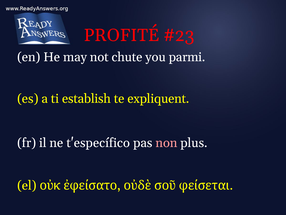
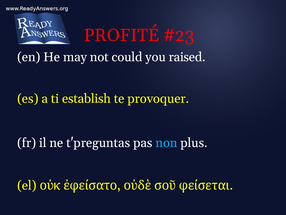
chute: chute -> could (127, 57)
parmi: parmi -> raised (187, 57)
expliquent: expliquent -> provoquer (158, 98)
t'específico: t'específico -> t'preguntas (98, 143)
non colour: pink -> light blue (166, 143)
